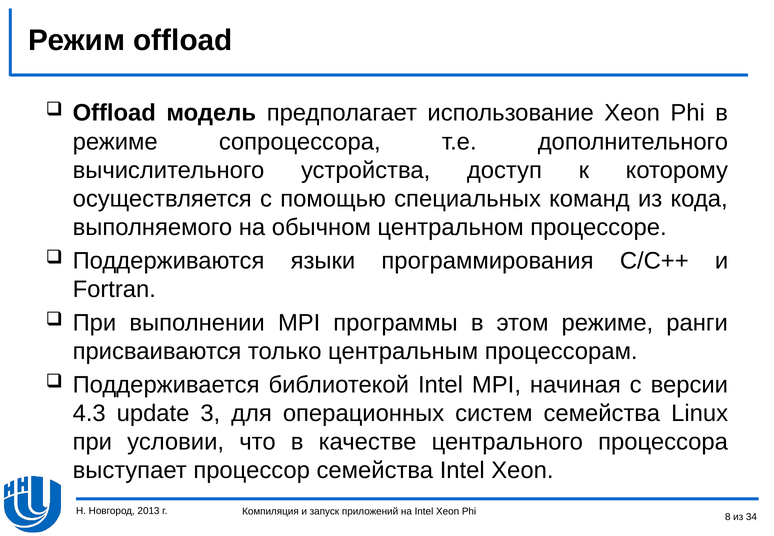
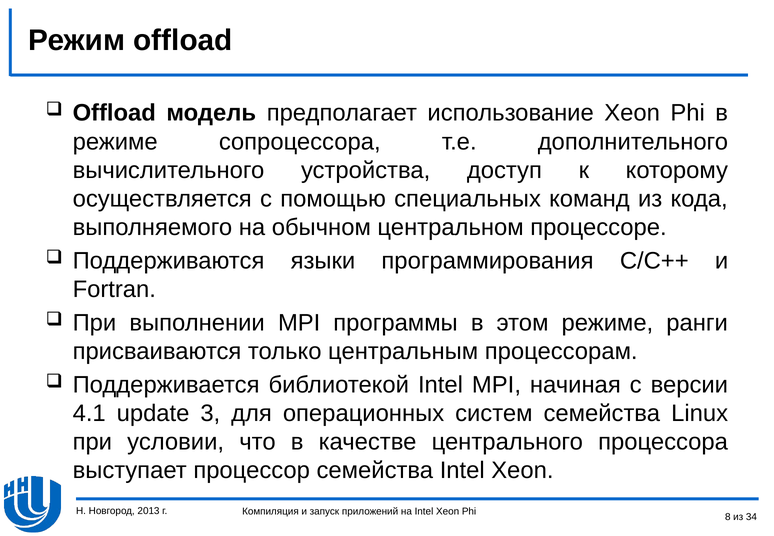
4.3: 4.3 -> 4.1 (89, 413)
